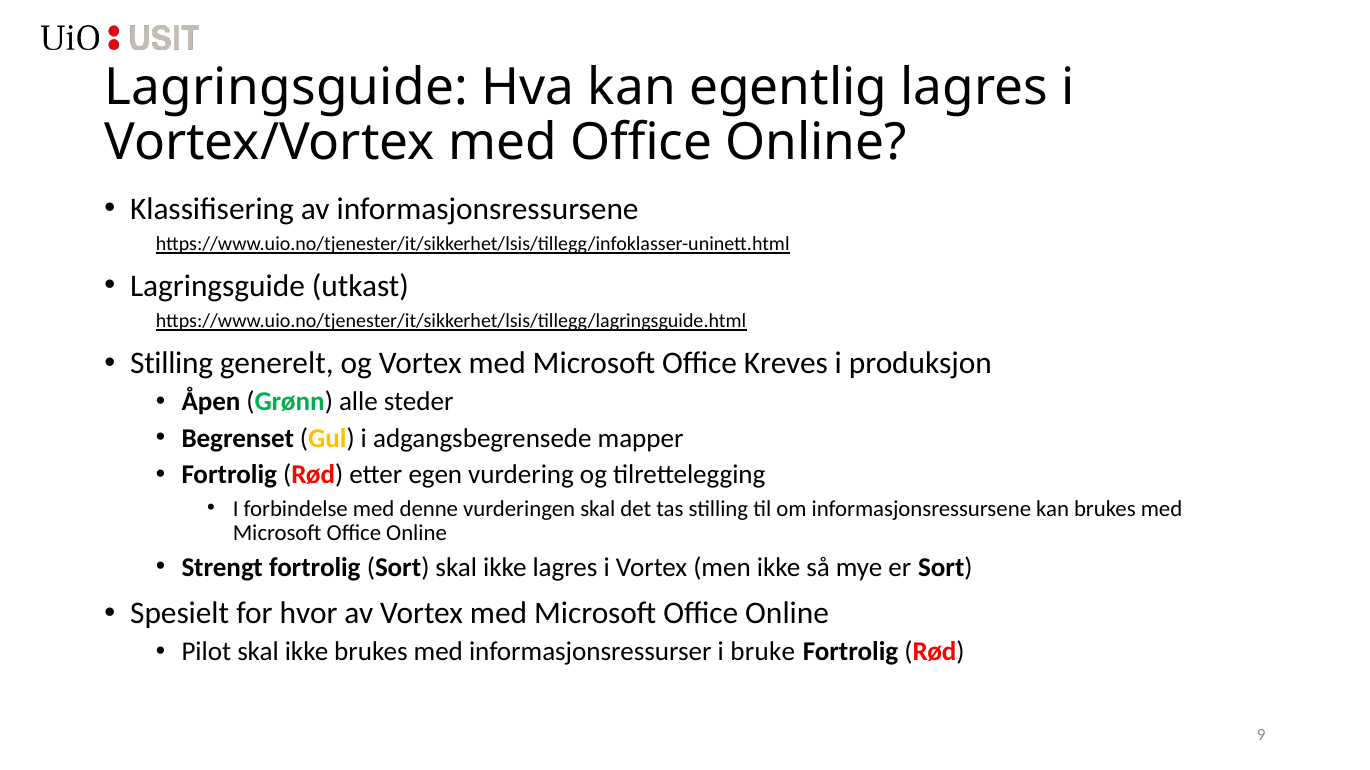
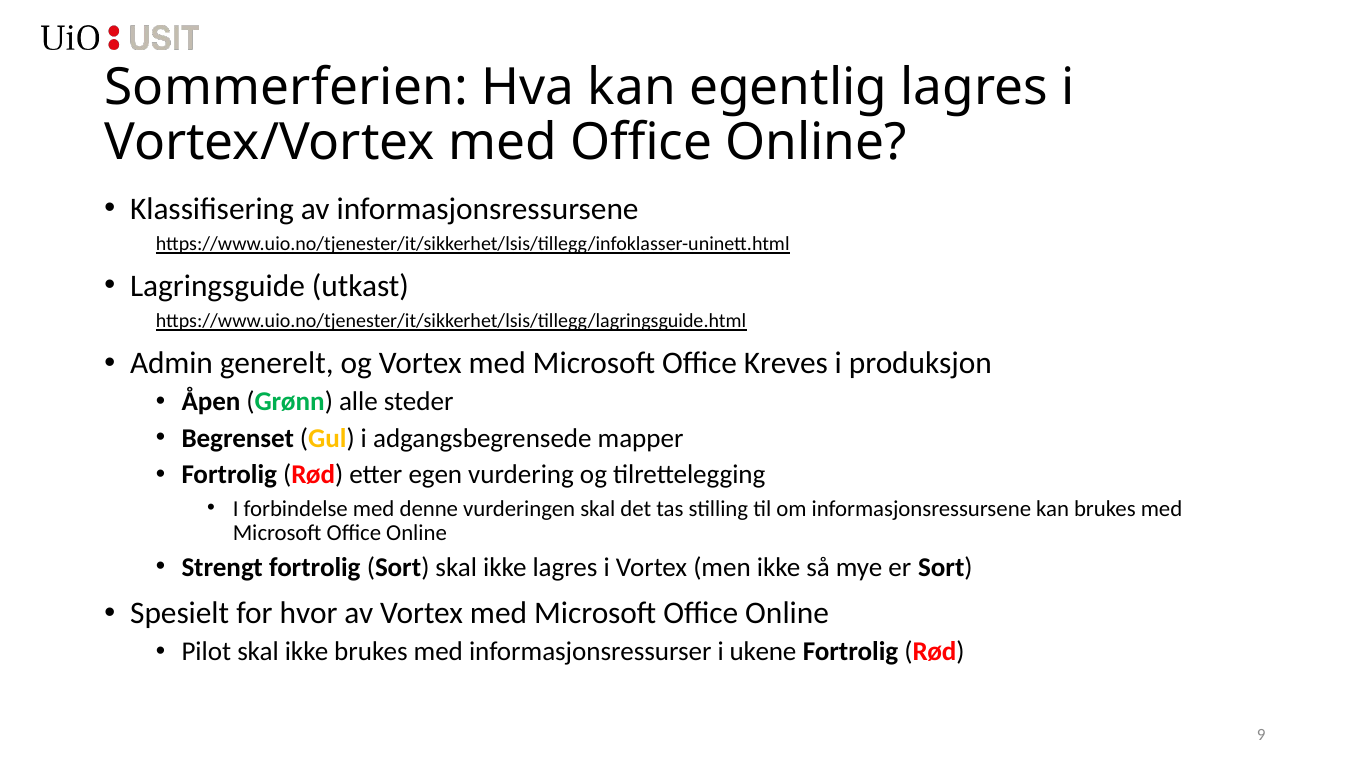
Lagringsguide: Lagringsguide -> Sommerferien (286, 87)
Stilling: Stilling -> Admin (172, 363)
bruke: bruke -> ukene (763, 652)
